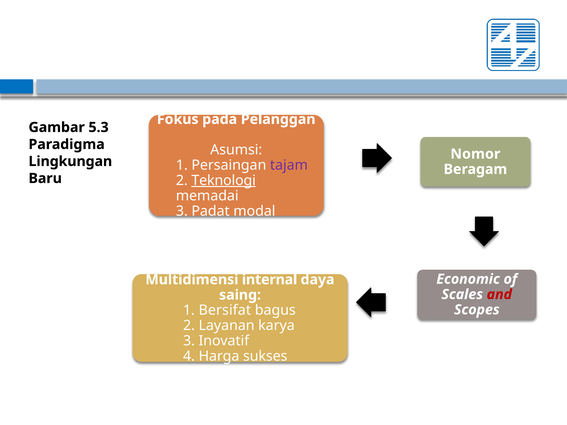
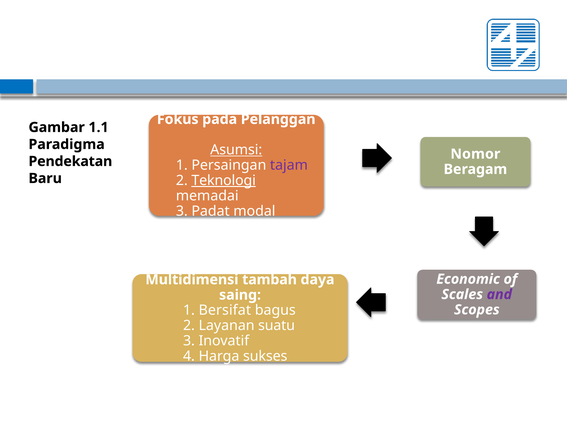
5.3: 5.3 -> 1.1 (99, 127)
Asumsi underline: none -> present (236, 150)
Lingkungan: Lingkungan -> Pendekatan (70, 161)
internal: internal -> tambah (270, 280)
and colour: red -> purple (499, 295)
karya: karya -> suatu (277, 326)
